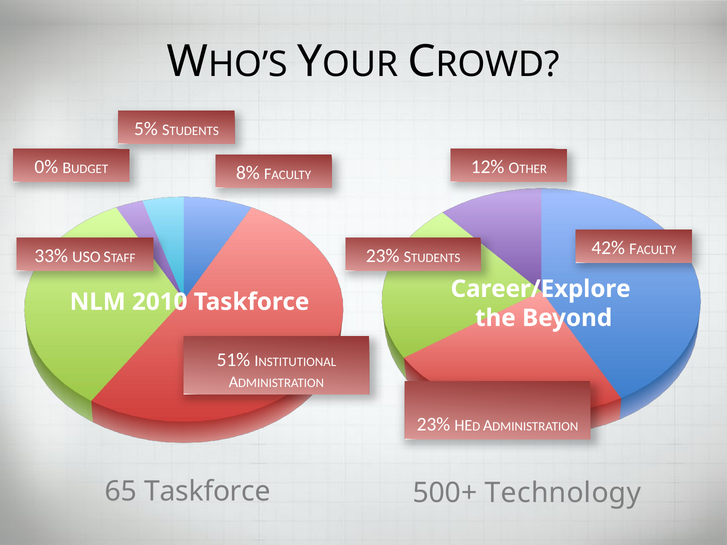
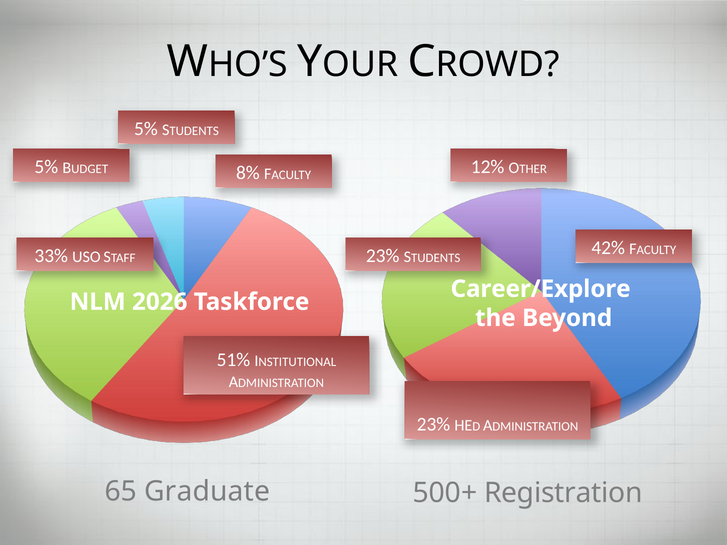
0%: 0% -> 5% (46, 167)
2010: 2010 -> 2026 (160, 302)
65 Taskforce: Taskforce -> Graduate (207, 492)
Technology: Technology -> Registration (563, 493)
